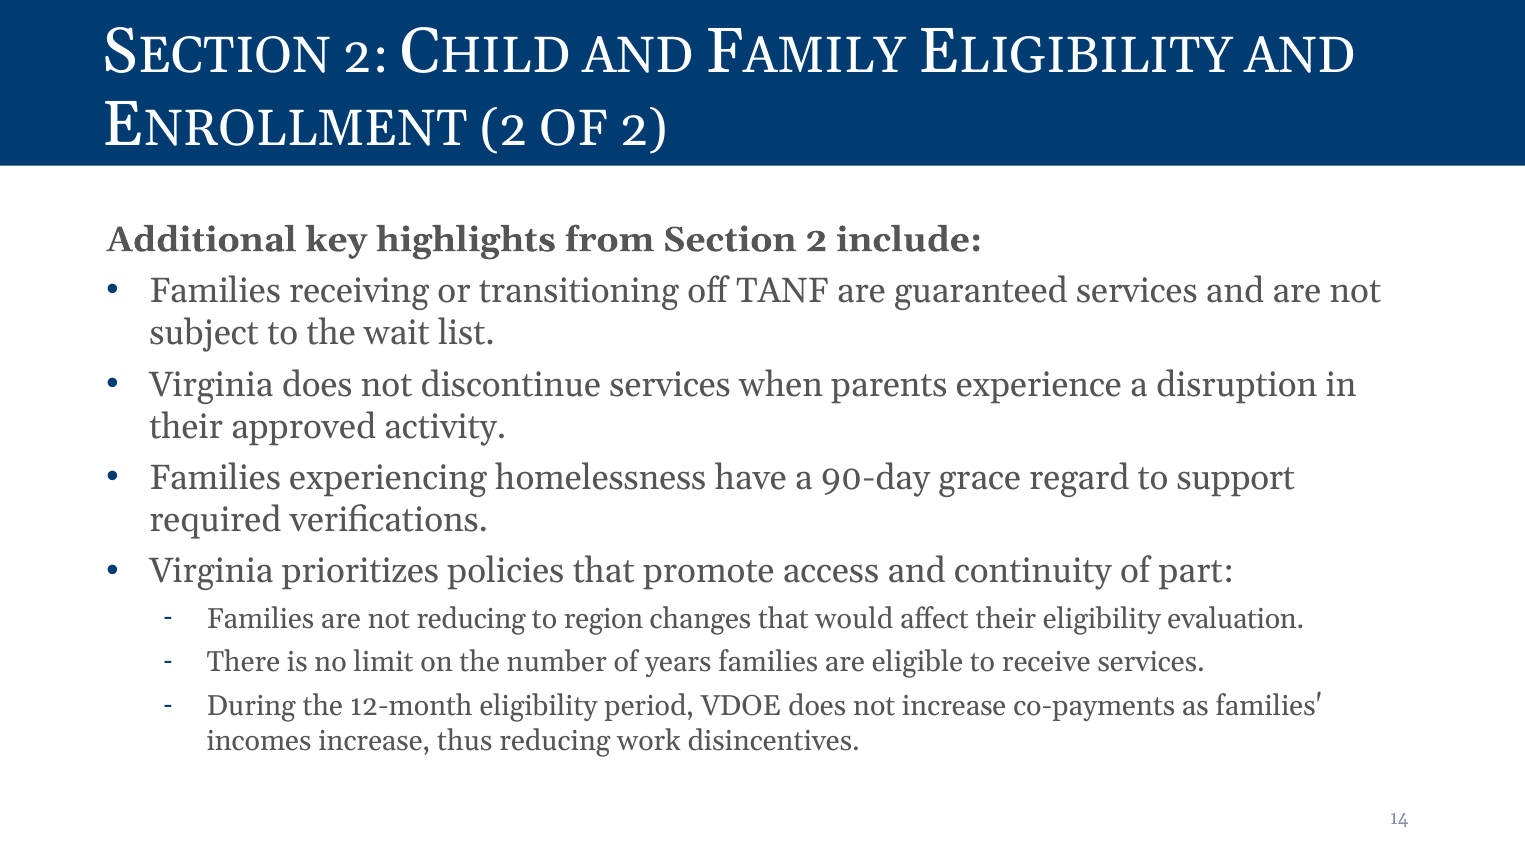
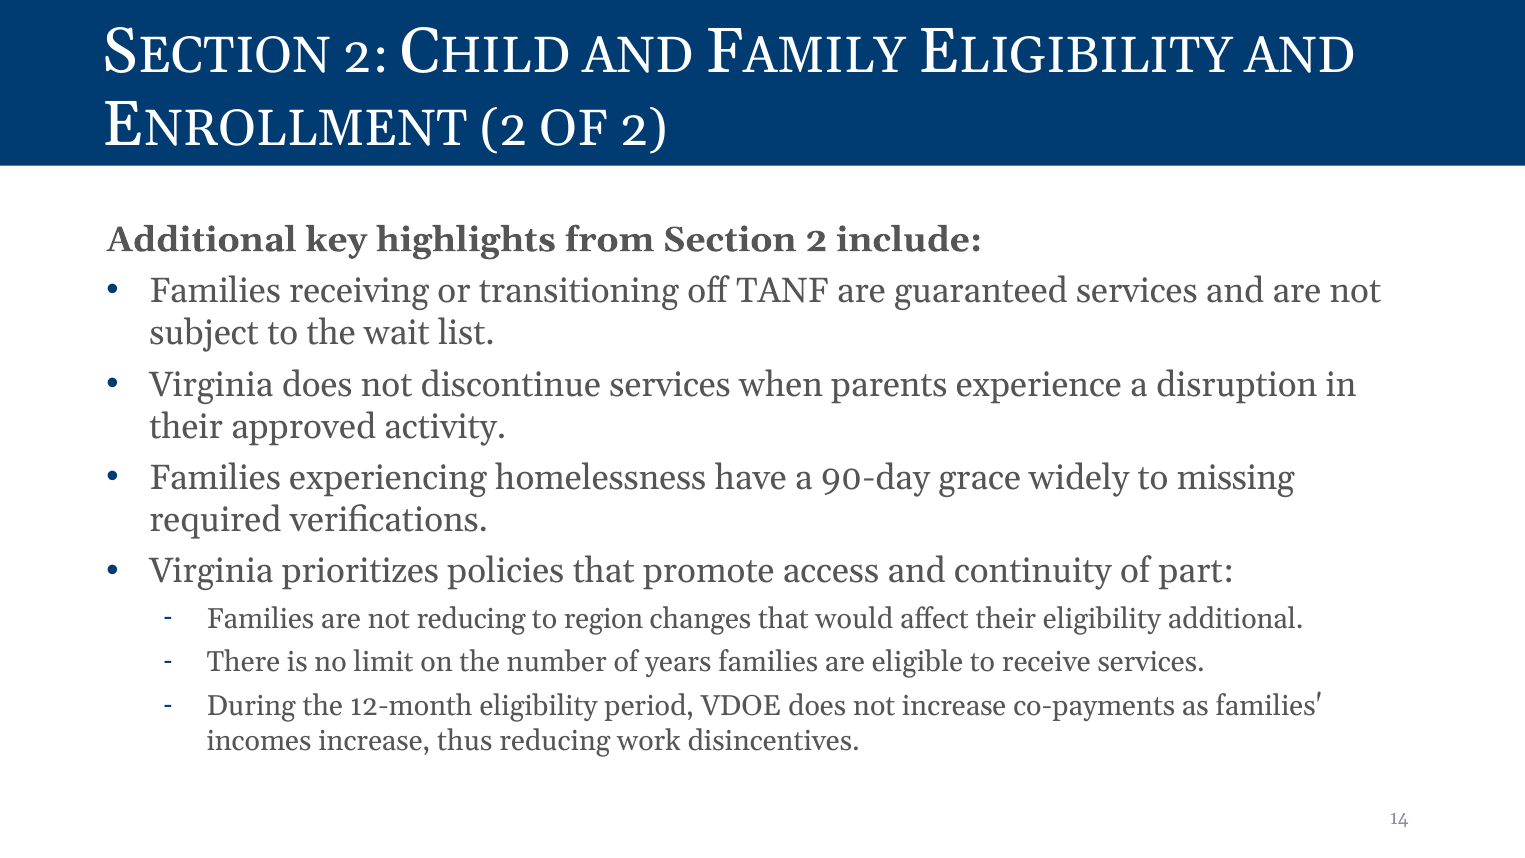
regard: regard -> widely (1079, 478)
support: support -> missing (1236, 478)
eligibility evaluation: evaluation -> additional (1236, 618)
